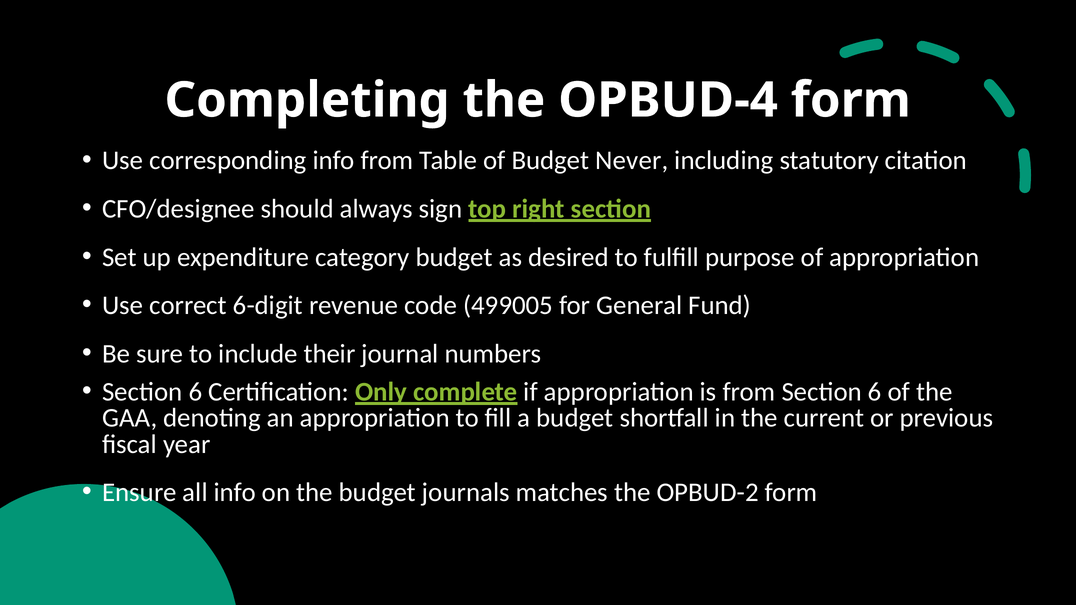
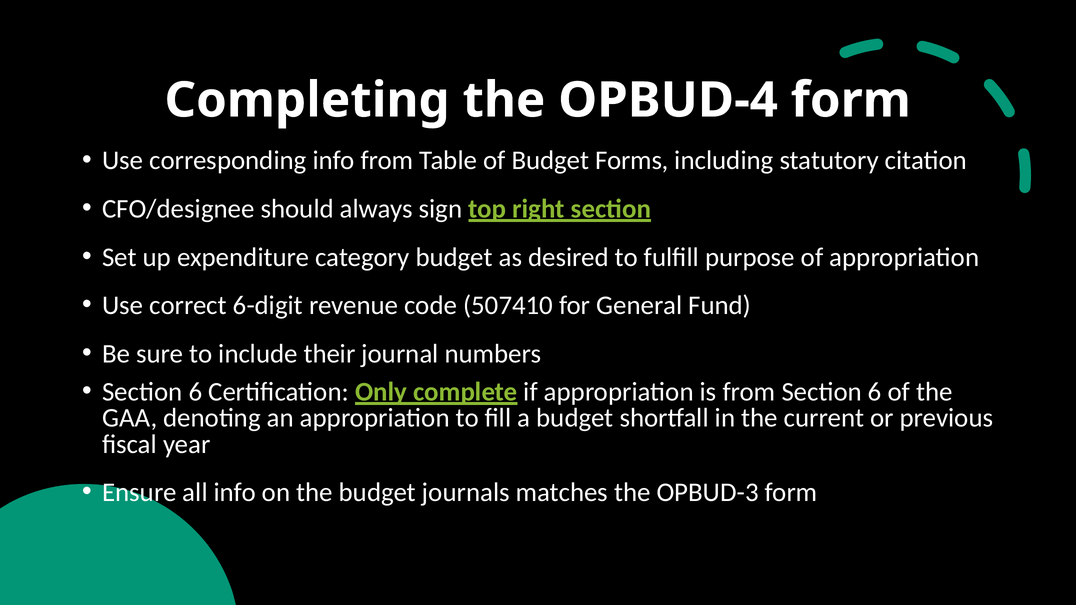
Never: Never -> Forms (632, 161)
499005: 499005 -> 507410 (508, 306)
OPBUD-2: OPBUD-2 -> OPBUD-3 (708, 493)
